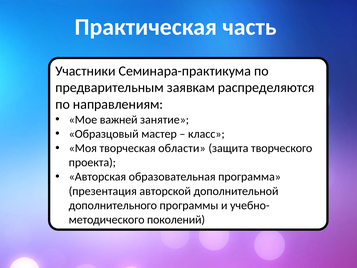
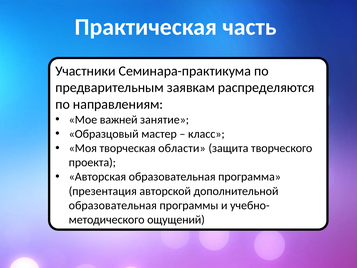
дополнительного: дополнительного -> образовательная (113, 205)
поколений: поколений -> ощущений (176, 219)
